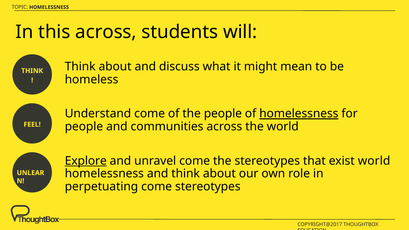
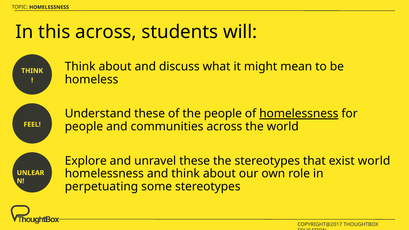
Understand come: come -> these (150, 114)
Explore underline: present -> none (86, 161)
unravel come: come -> these (195, 161)
perpetuating come: come -> some (157, 187)
